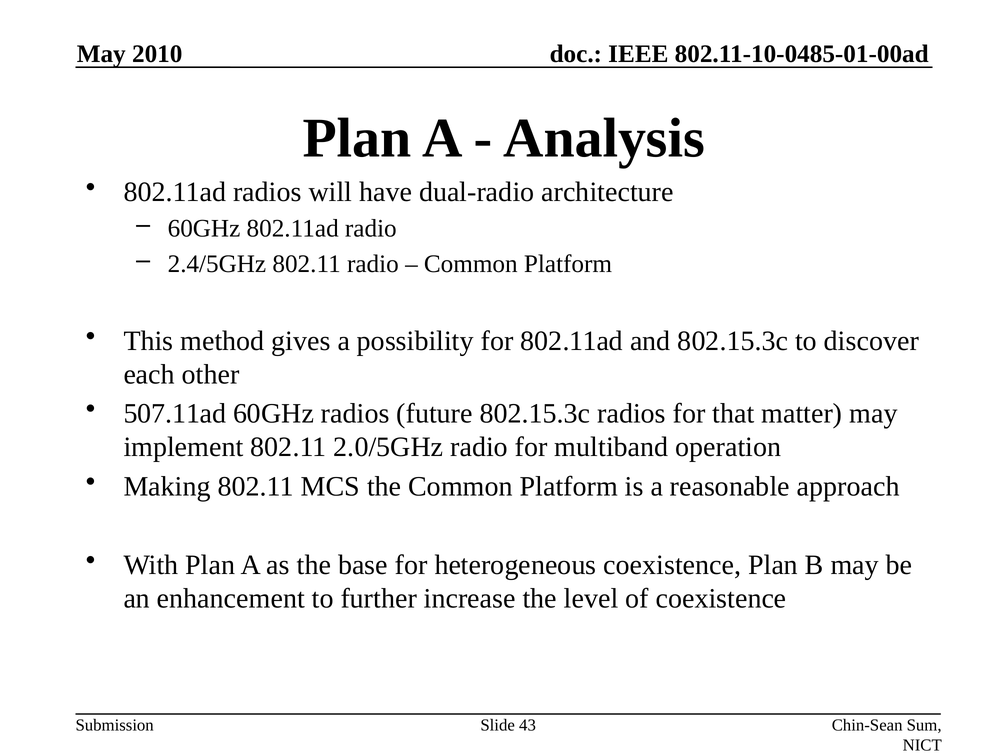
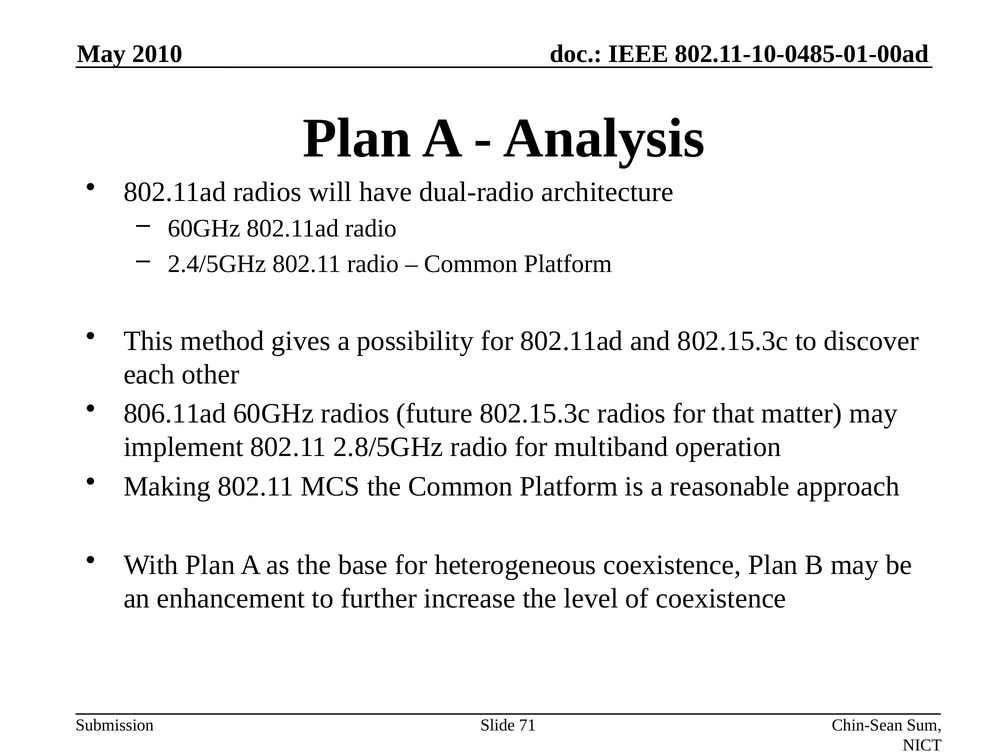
507.11ad: 507.11ad -> 806.11ad (175, 414)
2.0/5GHz: 2.0/5GHz -> 2.8/5GHz (388, 447)
43: 43 -> 71 (528, 725)
